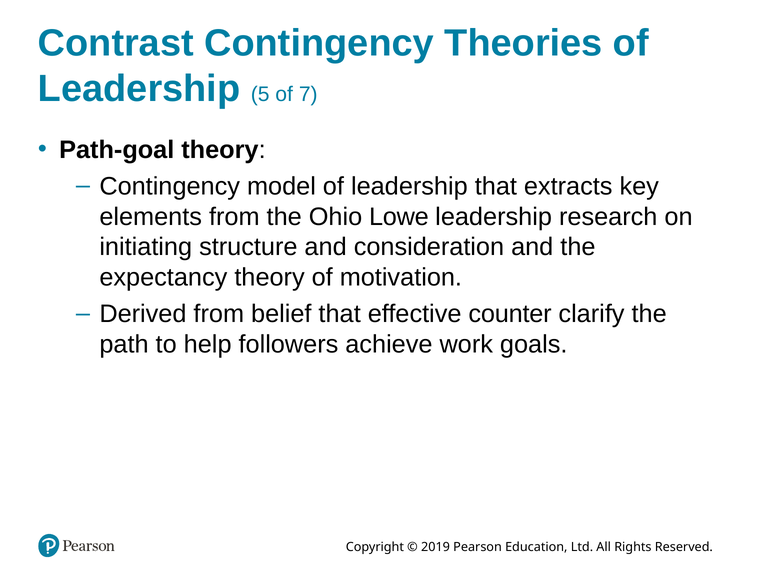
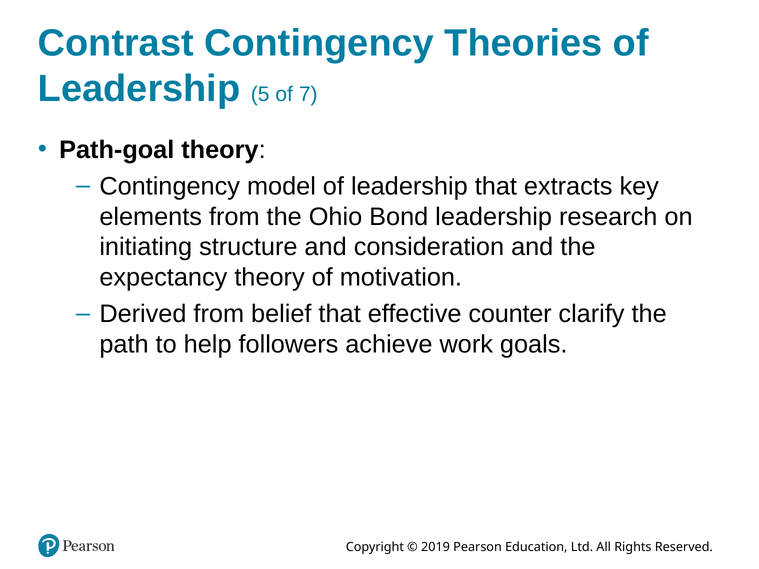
Lowe: Lowe -> Bond (399, 217)
